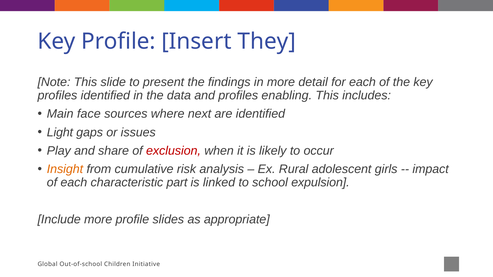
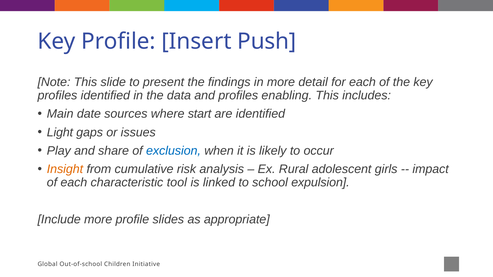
They: They -> Push (267, 41)
face: face -> date (89, 114)
next: next -> start (200, 114)
exclusion colour: red -> blue (174, 151)
part: part -> tool (177, 183)
